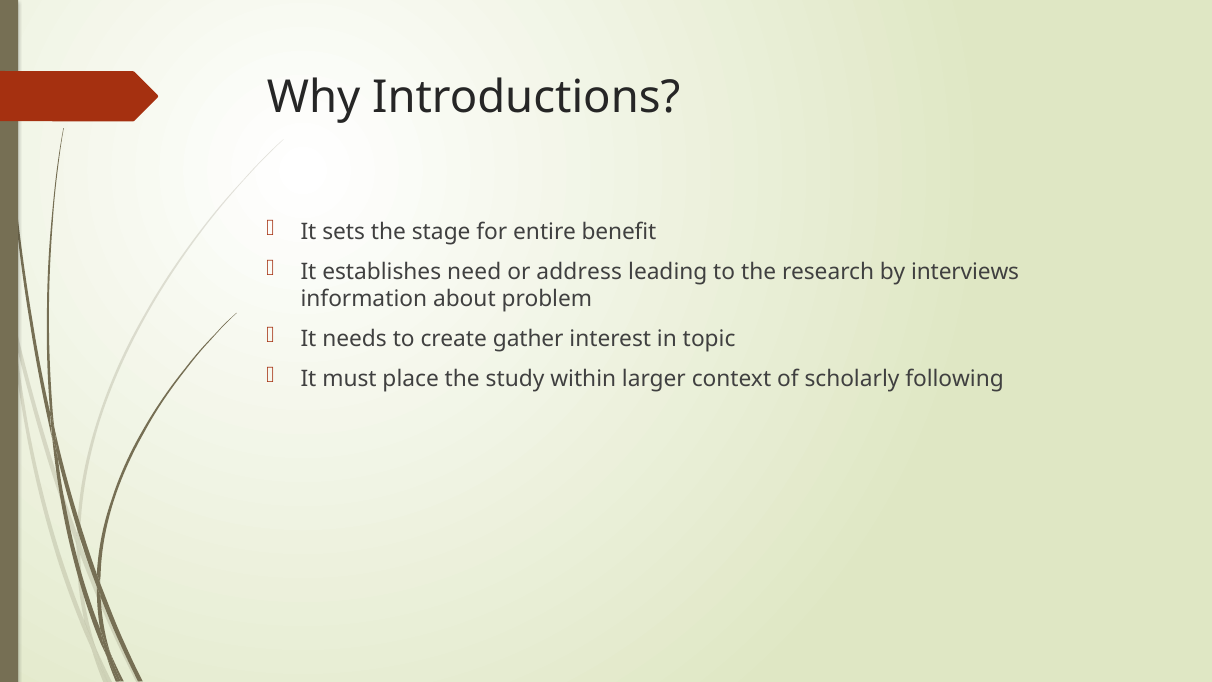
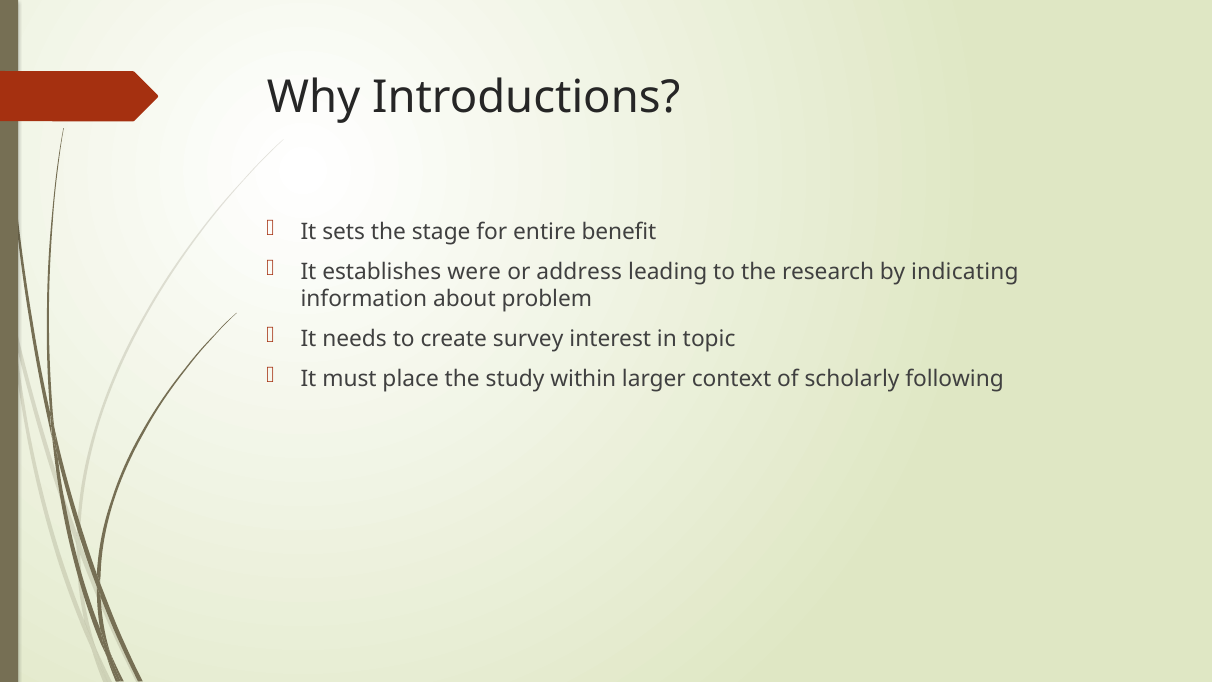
need: need -> were (474, 272)
interviews: interviews -> indicating (965, 272)
gather: gather -> survey (528, 339)
